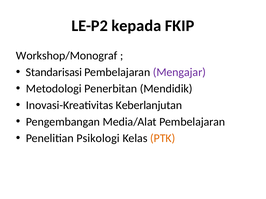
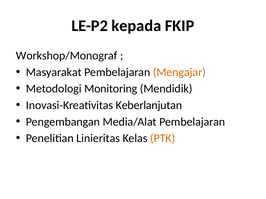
Standarisasi: Standarisasi -> Masyarakat (54, 72)
Mengajar colour: purple -> orange (179, 72)
Penerbitan: Penerbitan -> Monitoring (111, 89)
Psikologi: Psikologi -> Linieritas (98, 139)
